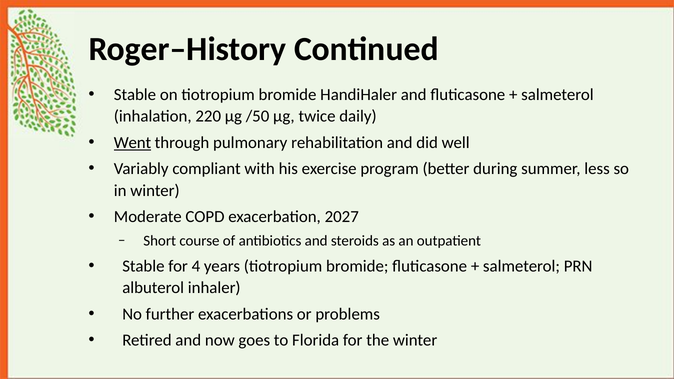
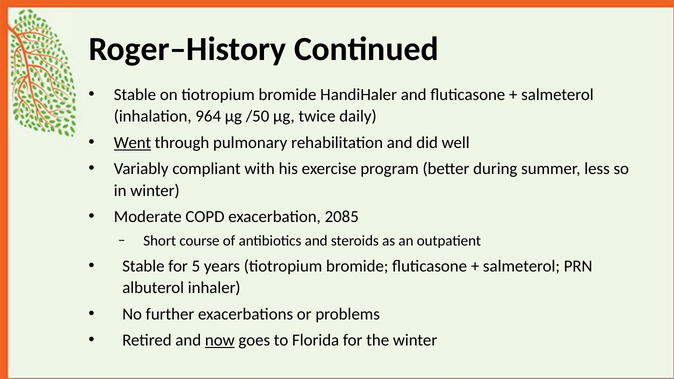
220: 220 -> 964 (208, 116)
2027: 2027 -> 2085 (342, 217)
4: 4 -> 5 (196, 266)
now underline: none -> present (220, 340)
